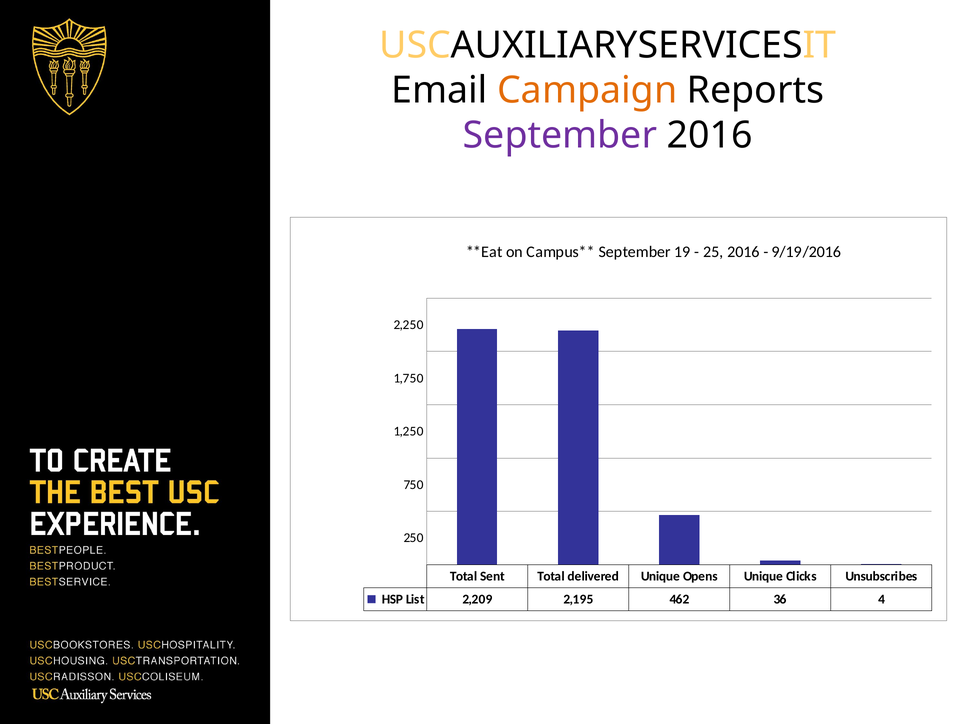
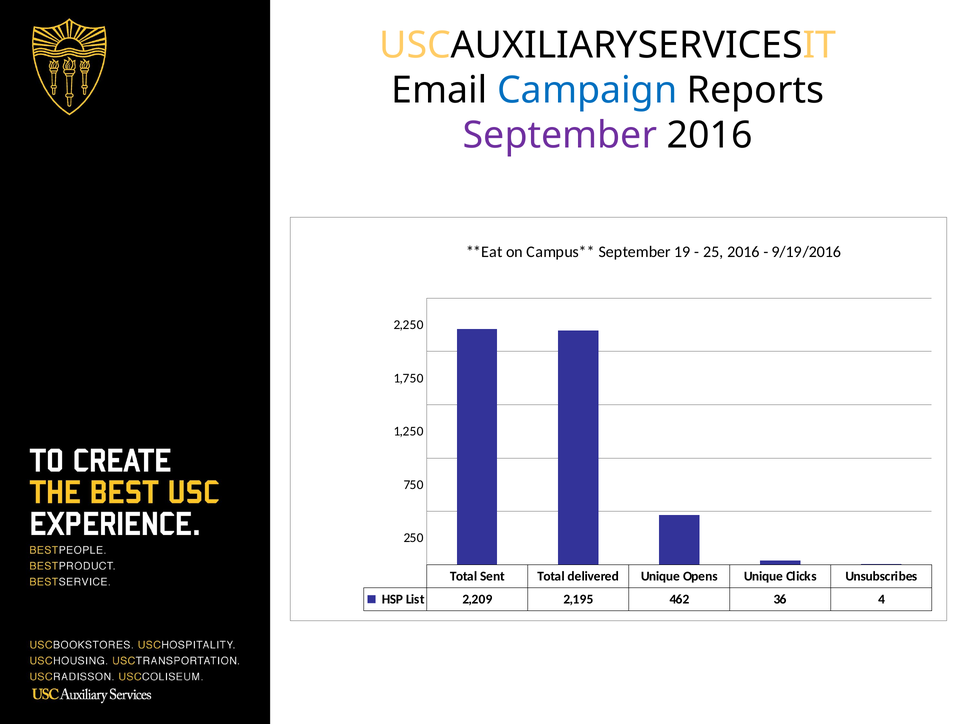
Campaign colour: orange -> blue (587, 90)
